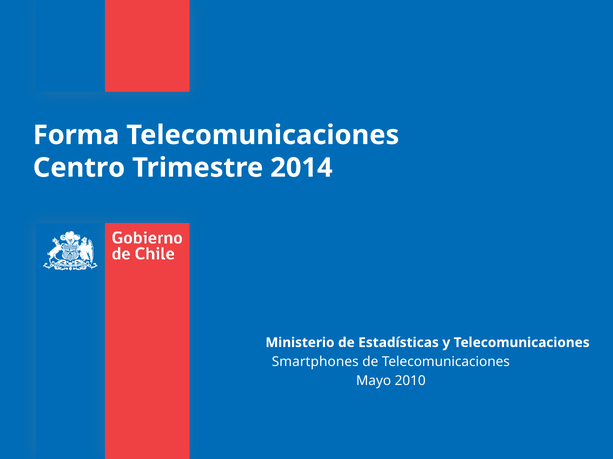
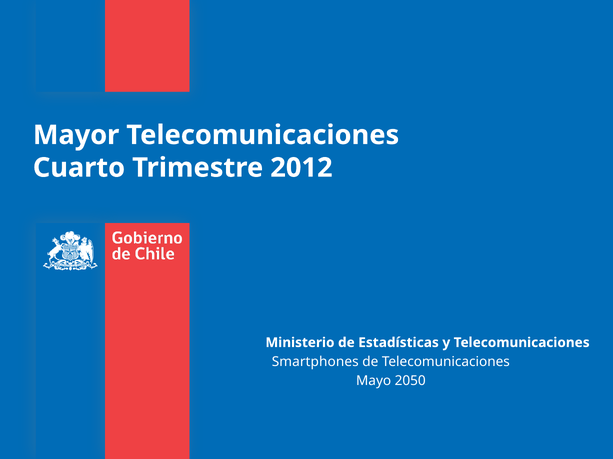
Forma: Forma -> Mayor (76, 135)
Centro: Centro -> Cuarto (79, 168)
2014: 2014 -> 2012 (301, 168)
2010: 2010 -> 2050 (410, 381)
